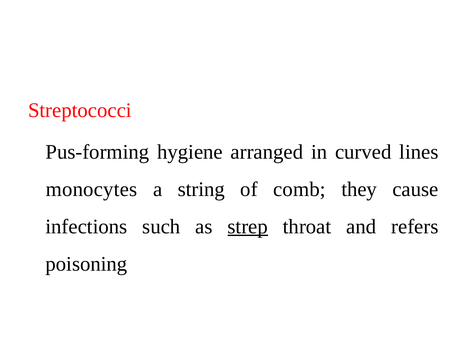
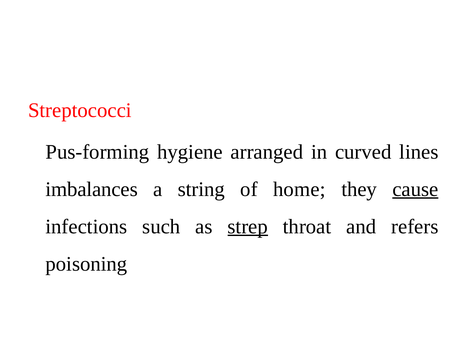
monocytes: monocytes -> imbalances (92, 189)
comb: comb -> home (299, 189)
cause underline: none -> present (415, 189)
